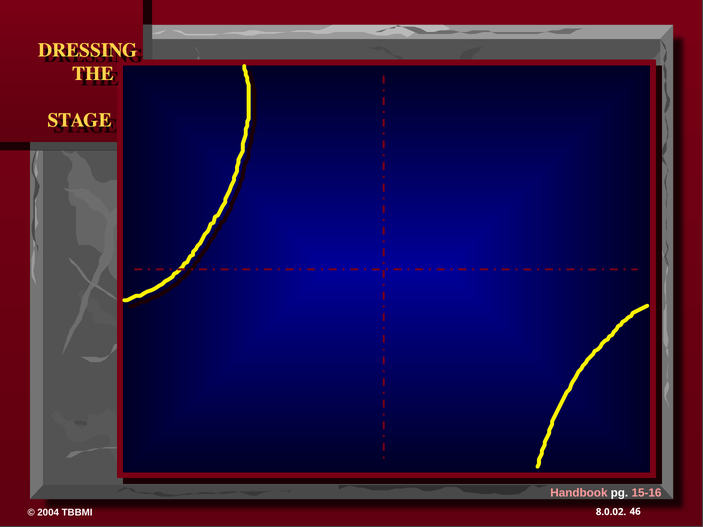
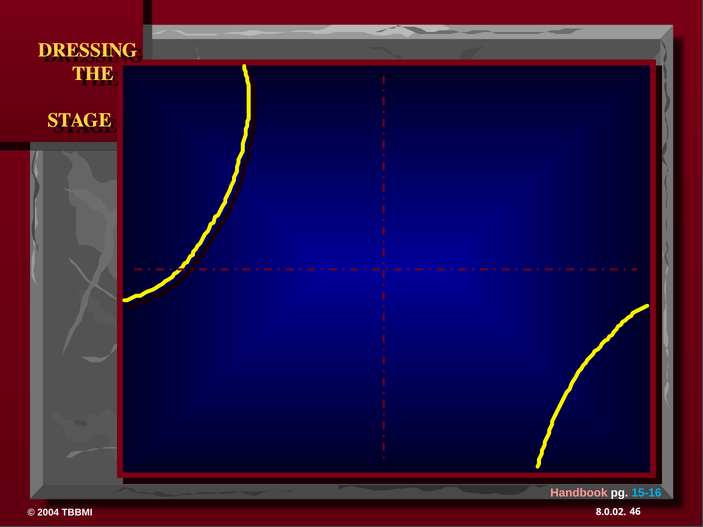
15-16 colour: pink -> light blue (646, 493)
